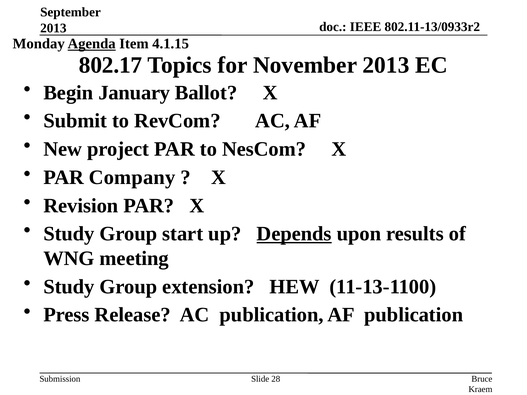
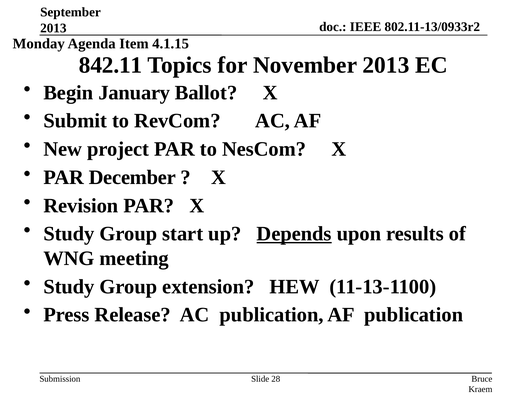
Agenda underline: present -> none (92, 44)
802.17: 802.17 -> 842.11 (111, 65)
Company: Company -> December (132, 177)
